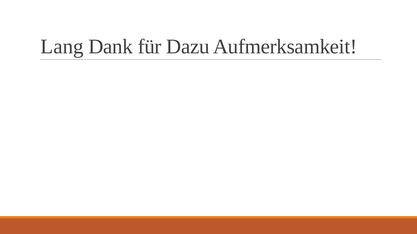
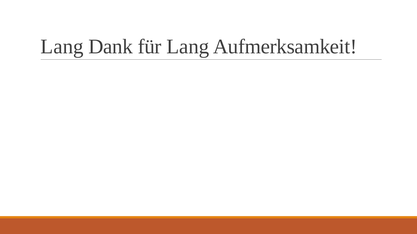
für Dazu: Dazu -> Lang (188, 47)
